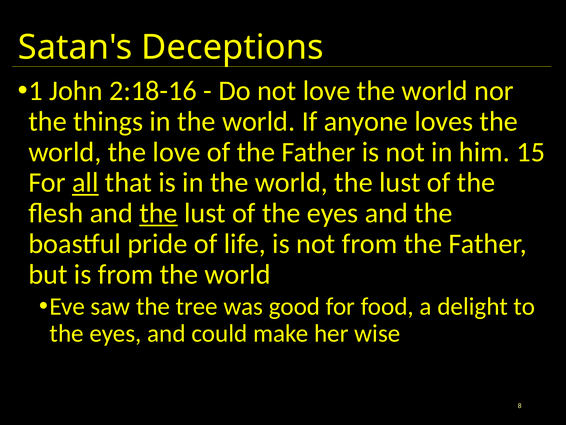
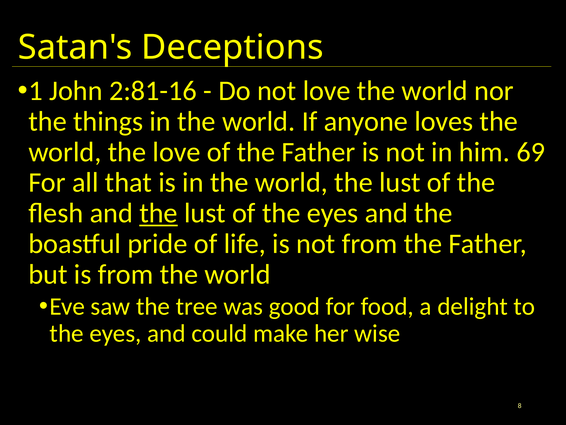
2:18-16: 2:18-16 -> 2:81-16 (153, 91)
15: 15 -> 69 (531, 152)
all underline: present -> none (85, 182)
